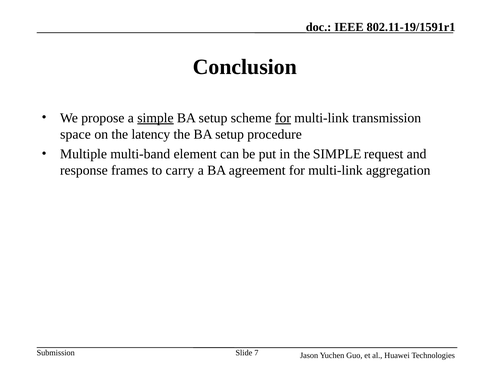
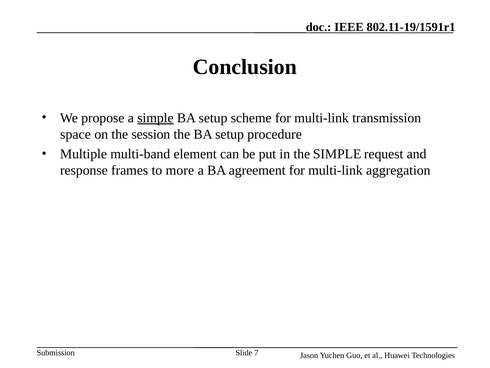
for underline: present -> none (283, 118)
latency: latency -> session (151, 134)
carry: carry -> more (180, 170)
